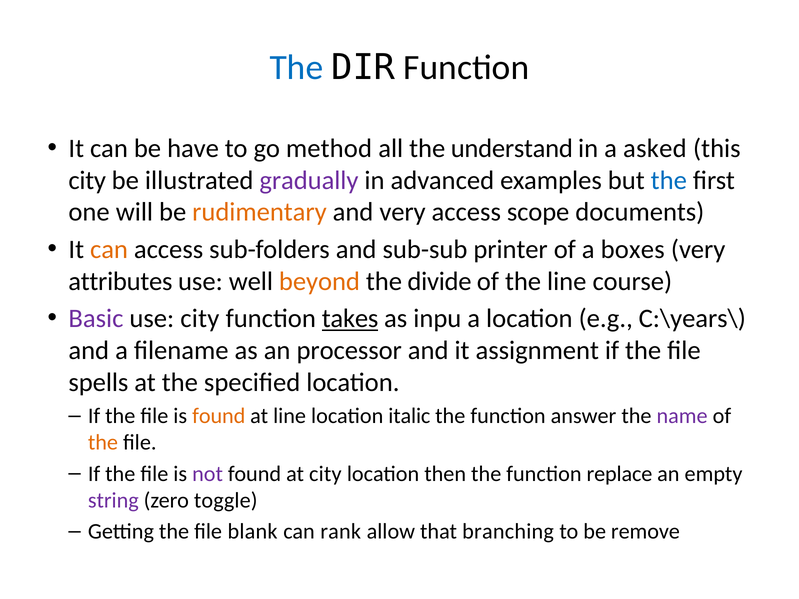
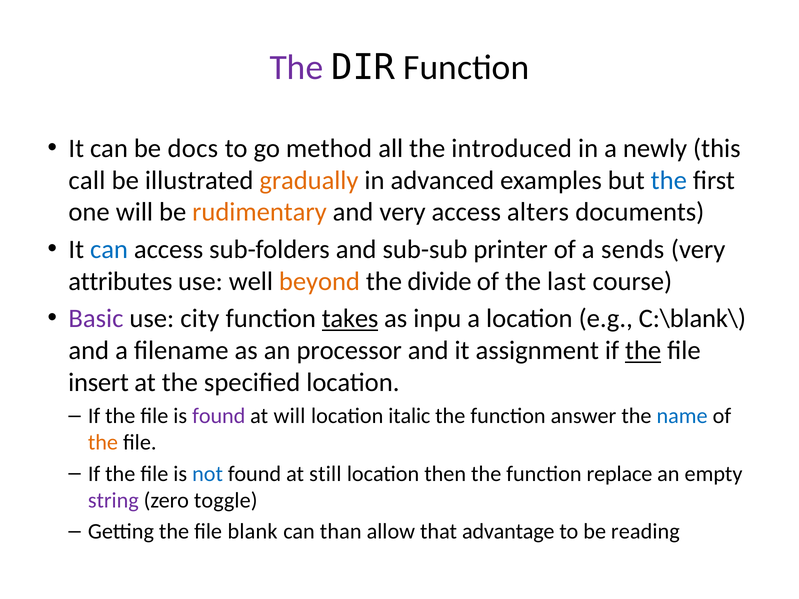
The colour: blue -> purple (296, 68)
have: have -> docs (193, 148)
understand: understand -> introduced (512, 148)
asked: asked -> newly (655, 148)
city: city -> call (87, 180)
gradually colour: purple -> orange (309, 180)
scope: scope -> alters (538, 212)
can colour: orange -> blue (109, 250)
boxes: boxes -> sends (633, 250)
the line: line -> last (567, 282)
C:\years\: C:\years\ -> C:\blank\ (692, 319)
the underline: none -> present (643, 351)
spells: spells -> insert (99, 383)
found colour: orange -> purple (219, 416)
at line: line -> will (289, 416)
name colour: purple -> blue (682, 416)
not colour: purple -> blue (208, 474)
at city: city -> still (325, 474)
rank: rank -> than (341, 532)
branching: branching -> advantage (508, 532)
remove: remove -> reading (645, 532)
